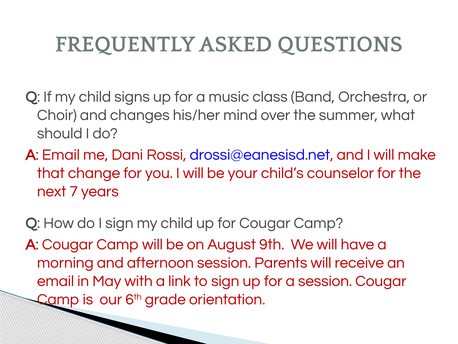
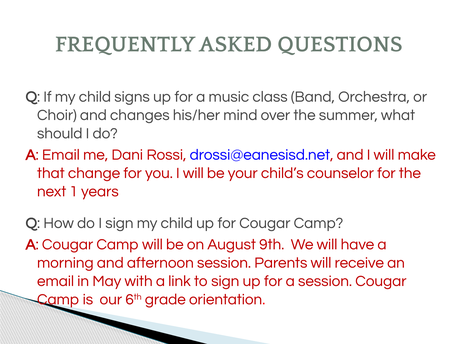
7: 7 -> 1 (74, 191)
